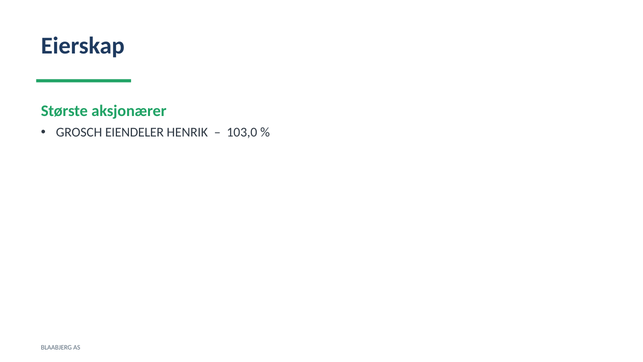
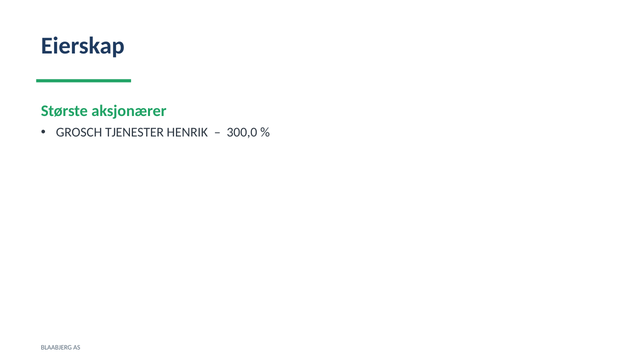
EIENDELER: EIENDELER -> TJENESTER (134, 132)
103,0: 103,0 -> 300,0 (242, 132)
